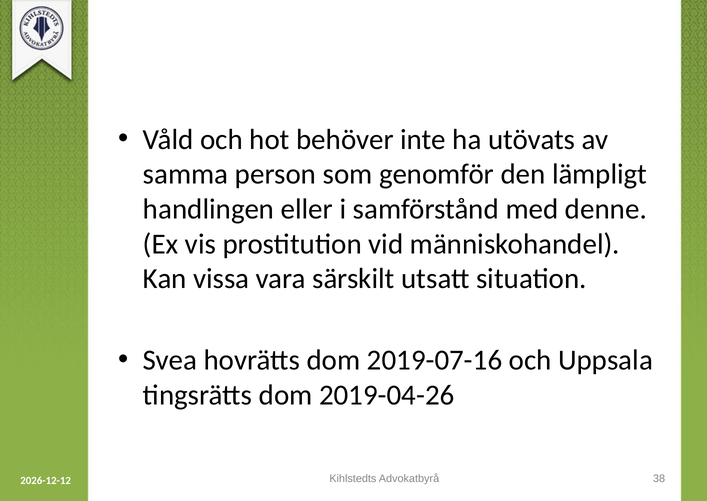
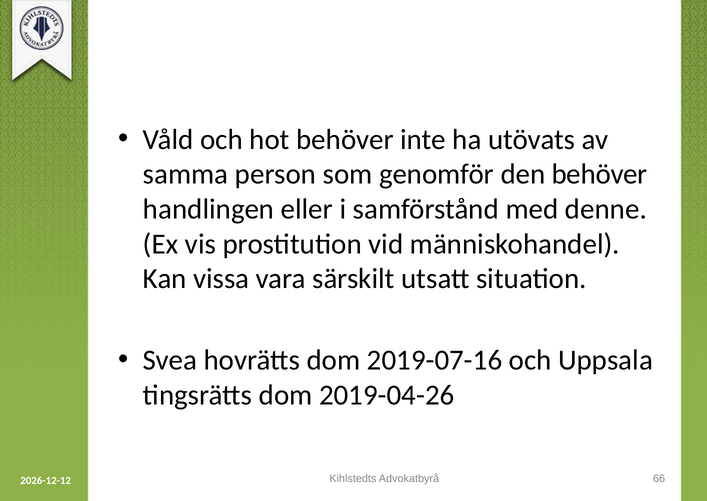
den lämpligt: lämpligt -> behöver (600, 174)
38: 38 -> 66 (659, 478)
